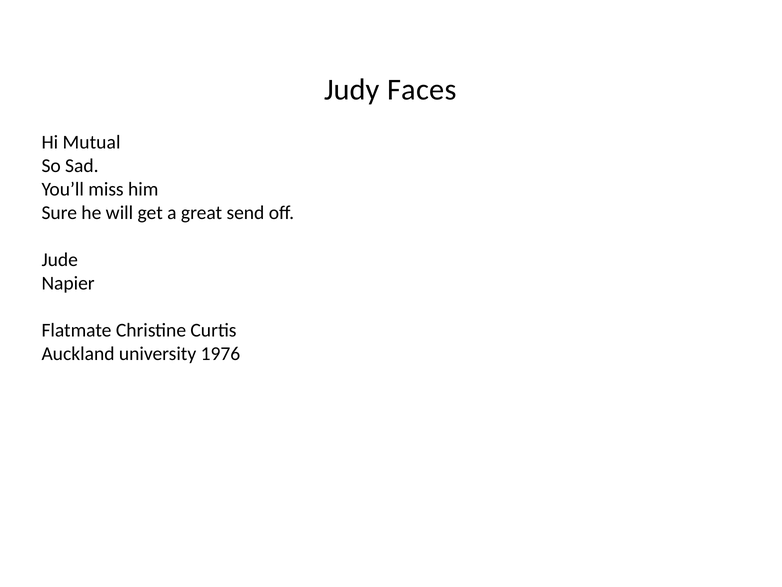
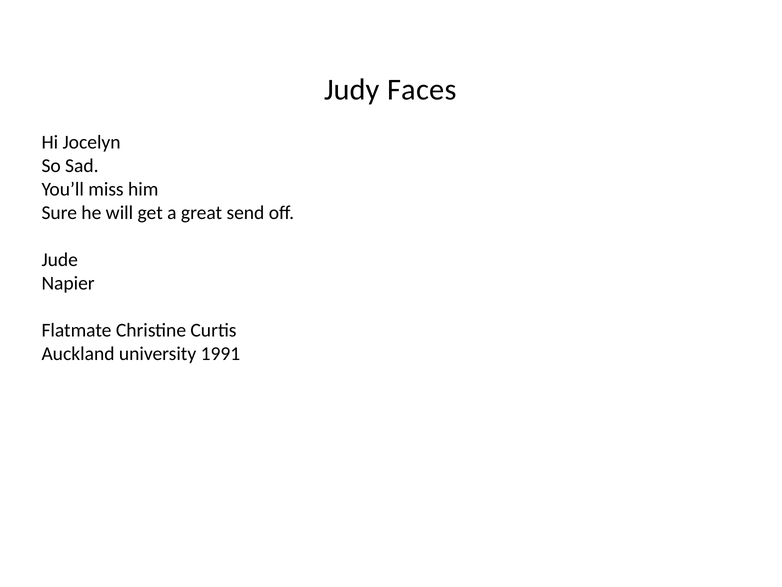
Mutual: Mutual -> Jocelyn (92, 142)
1976: 1976 -> 1991 (220, 353)
